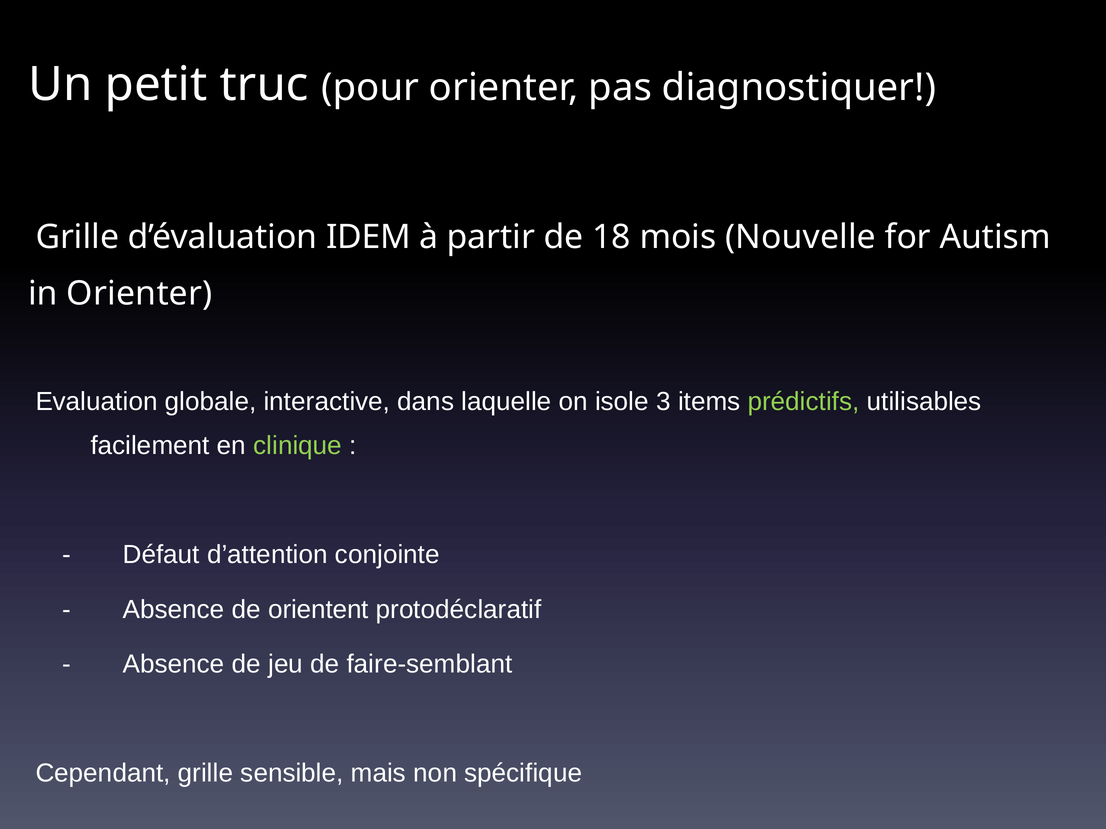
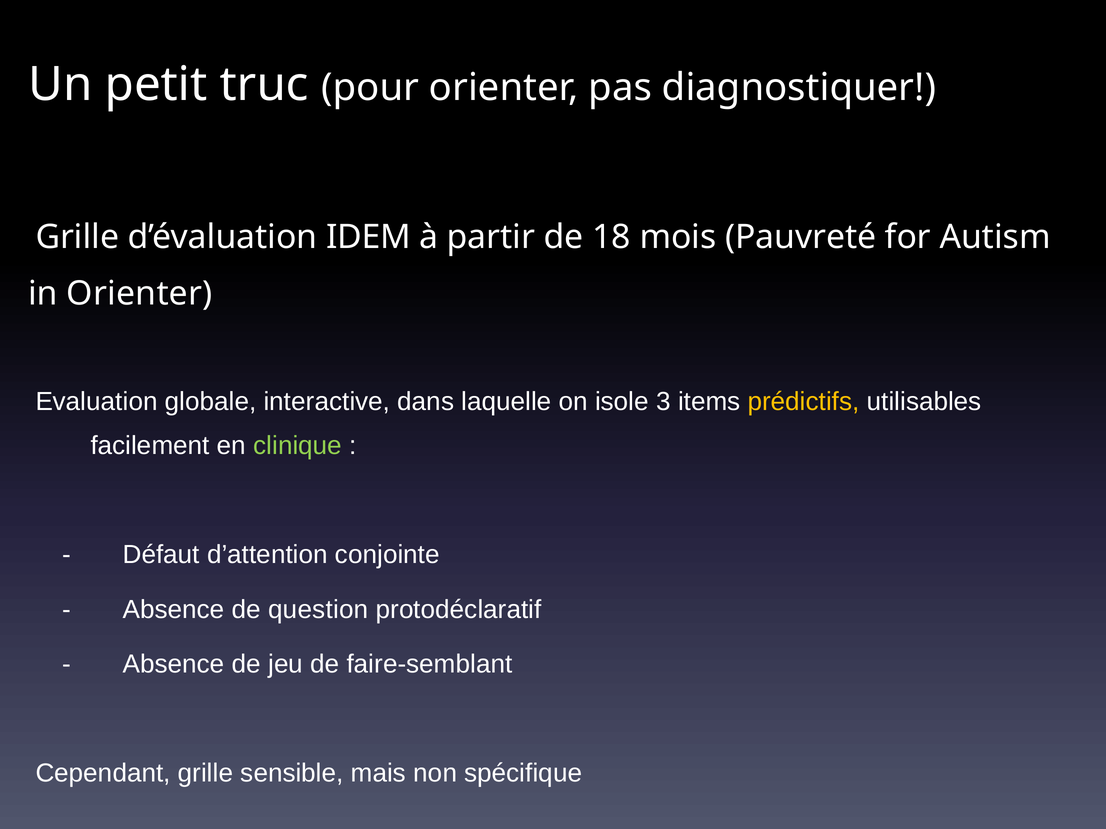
Nouvelle: Nouvelle -> Pauvreté (801, 237)
prédictifs colour: light green -> yellow (804, 402)
orientent: orientent -> question (318, 610)
